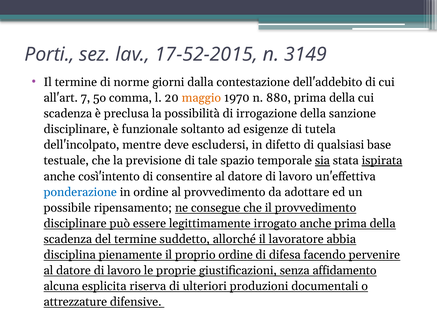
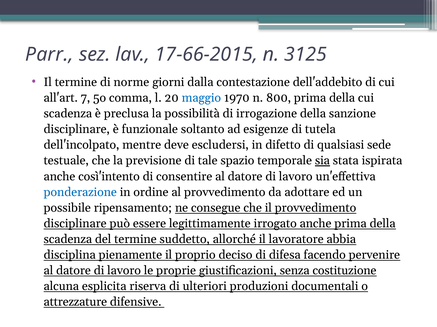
Porti: Porti -> Parr (49, 55)
17-52-2015: 17-52-2015 -> 17-66-2015 (206, 55)
3149: 3149 -> 3125 (305, 55)
maggio colour: orange -> blue (201, 98)
880: 880 -> 800 (279, 98)
base: base -> sede (379, 145)
ispirata underline: present -> none (382, 161)
proprio ordine: ordine -> deciso (235, 255)
affidamento: affidamento -> costituzione (344, 271)
